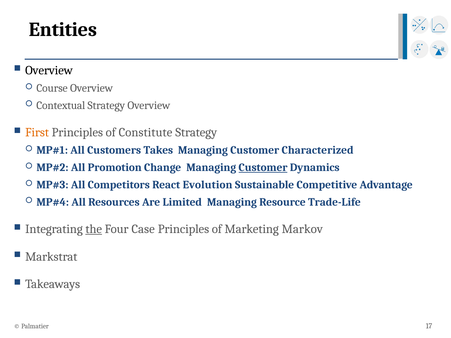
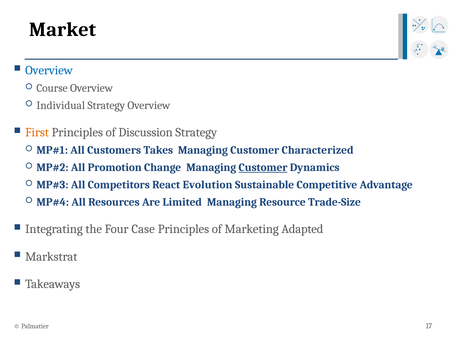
Entities: Entities -> Market (63, 30)
Overview colour: black -> blue (49, 70)
Contextual: Contextual -> Individual (61, 106)
Constitute: Constitute -> Discussion (146, 132)
Trade-Life: Trade-Life -> Trade-Size (334, 202)
the underline: present -> none (94, 229)
Markov: Markov -> Adapted (302, 229)
